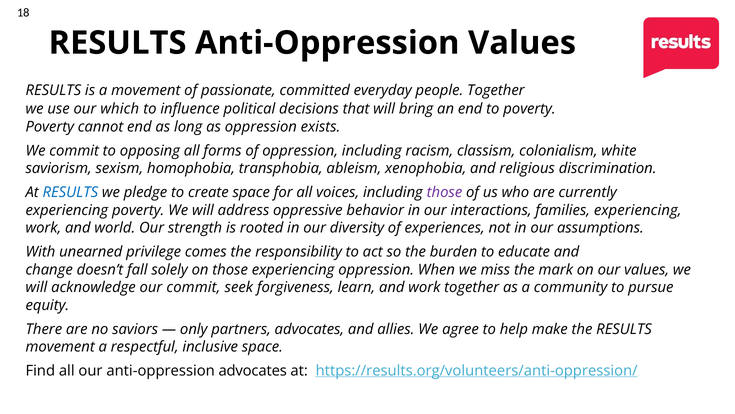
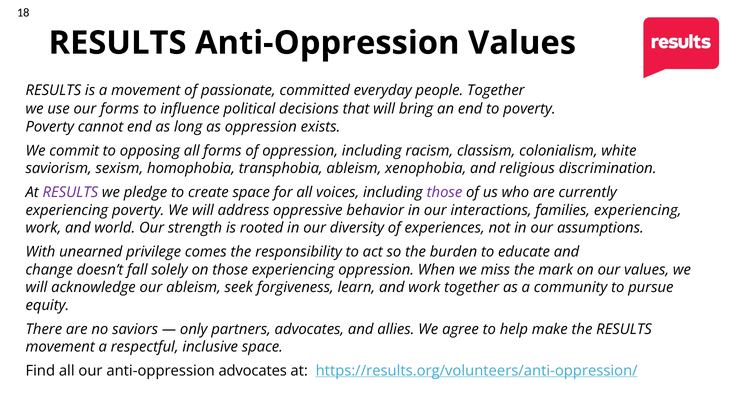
our which: which -> forms (120, 109)
RESULTS colour: blue -> purple (70, 192)
our commit: commit -> ableism (193, 287)
